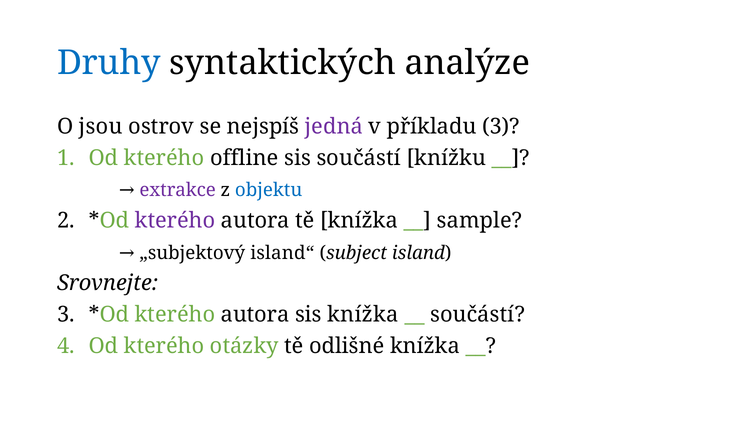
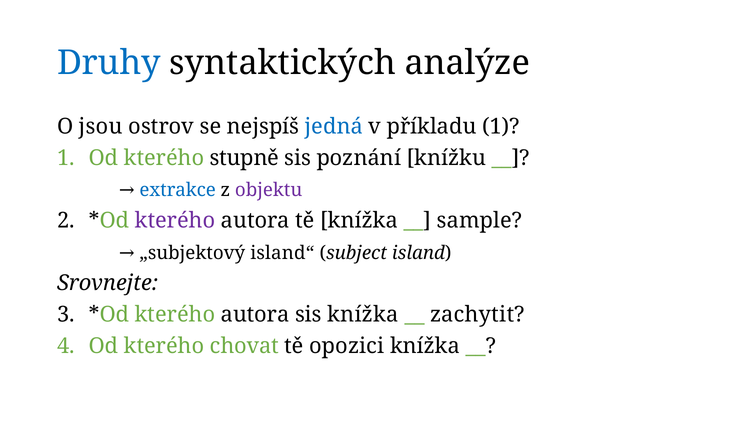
jedná colour: purple -> blue (334, 127)
příkladu 3: 3 -> 1 (501, 127)
offline: offline -> stupně (244, 158)
sis součástí: součástí -> poznání (359, 158)
extrakce colour: purple -> blue (178, 190)
objektu colour: blue -> purple (269, 190)
součástí: součástí -> zachytit (477, 315)
otázky: otázky -> chovat (244, 346)
odlišné: odlišné -> opozici (347, 346)
